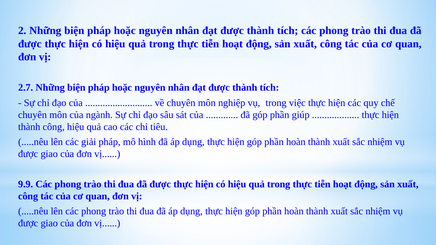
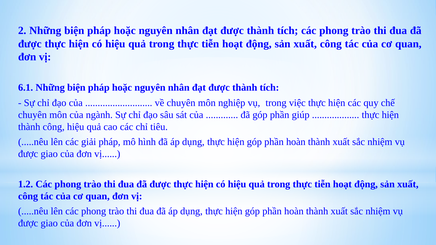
2.7: 2.7 -> 6.1 (26, 88)
9.9: 9.9 -> 1.2 (26, 184)
